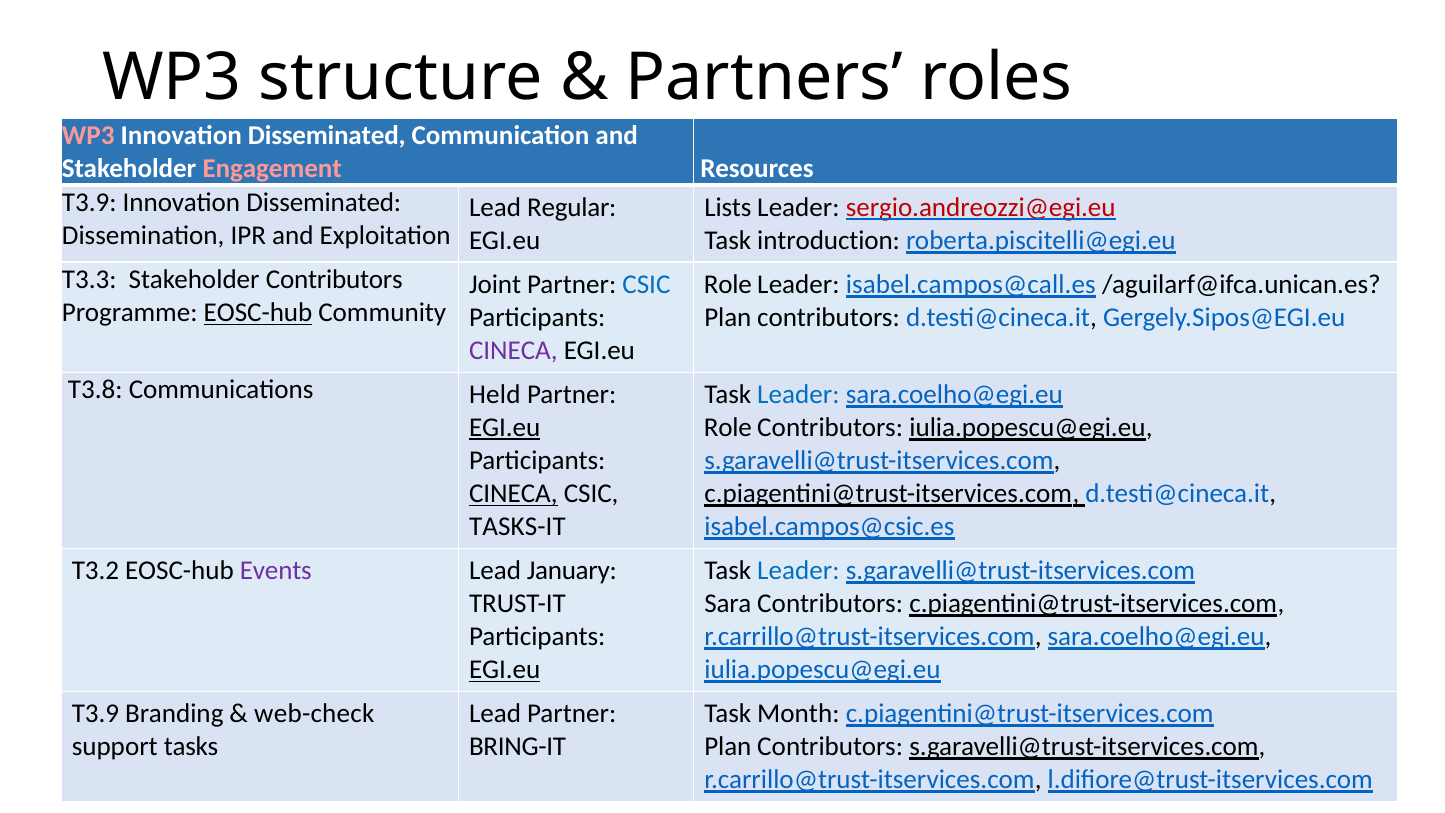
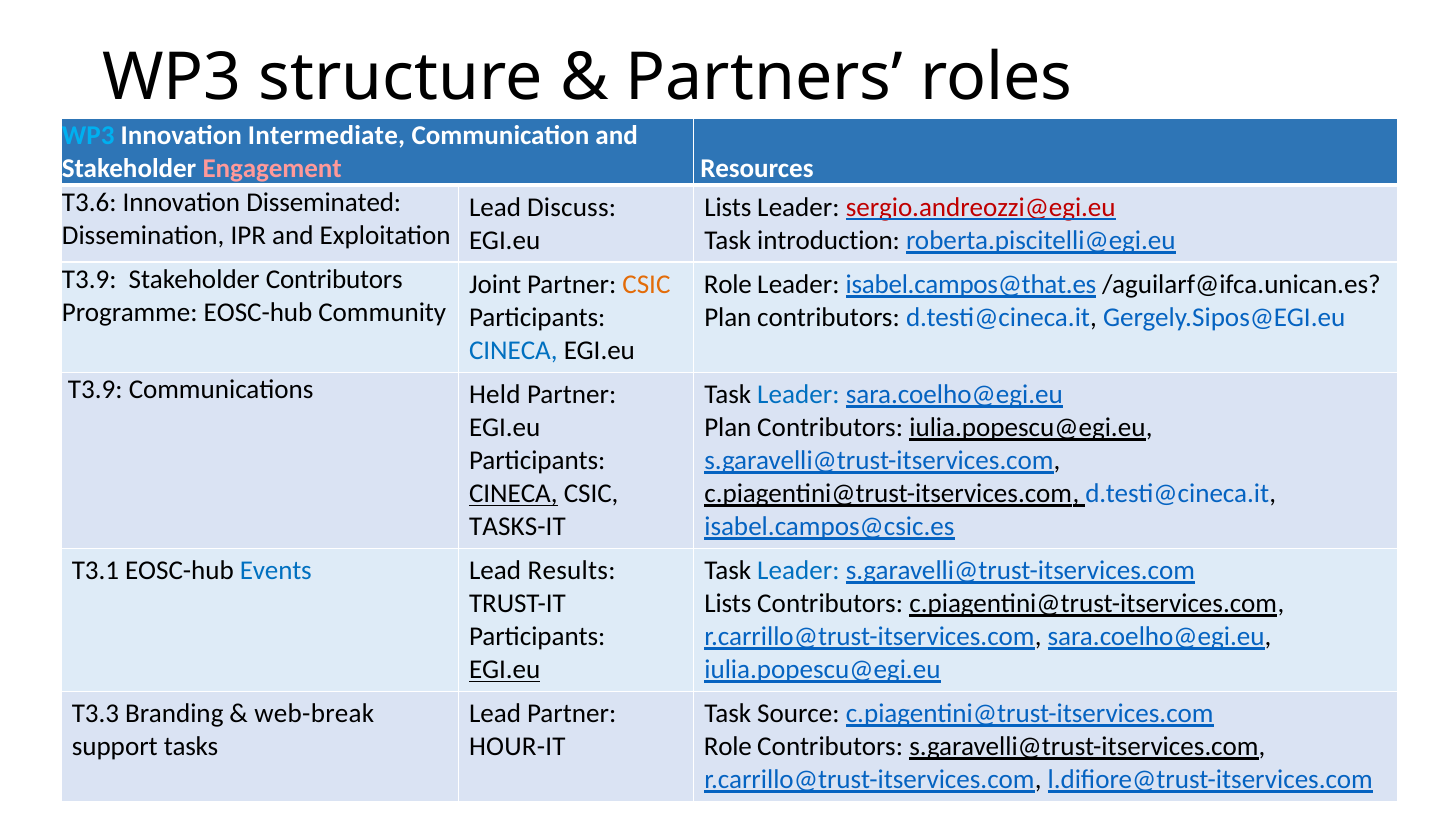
WP3 colour: pink -> light blue (88, 136)
Disseminated: Disseminated -> Intermediate (327, 136)
T3.9: T3.9 -> T3.6 (89, 203)
Regular: Regular -> Discuss (572, 207)
T3.3: T3.3 -> T3.9 (89, 280)
CSIC colour: blue -> orange (646, 284)
isabel.campos@call.es: isabel.campos@call.es -> isabel.campos@that.es (971, 284)
EOSC-hub underline: present -> none (258, 313)
CINECA colour: purple -> blue (513, 350)
T3.8: T3.8 -> T3.9 (95, 390)
EGI.eu underline: present -> none (505, 427)
Role: Role -> Plan (728, 427)
T3.2: T3.2 -> T3.1 (95, 571)
Events colour: purple -> blue (276, 571)
January: January -> Results (572, 571)
Sara: Sara -> Lists (728, 604)
T3.9: T3.9 -> T3.3 (95, 714)
web-check: web-check -> web-break (314, 714)
Month: Month -> Source (798, 714)
BRING-IT: BRING-IT -> HOUR-IT (517, 747)
Plan: Plan -> Role (728, 747)
